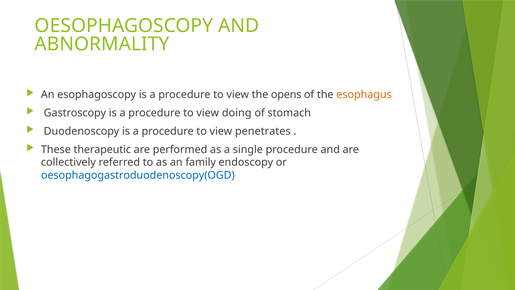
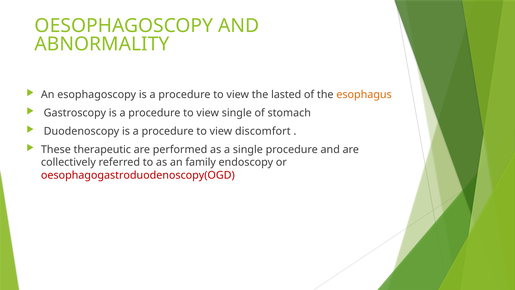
opens: opens -> lasted (286, 95)
view doing: doing -> single (237, 113)
penetrates: penetrates -> discomfort (263, 131)
oesophagogastroduodenoscopy(OGD colour: blue -> red (138, 175)
